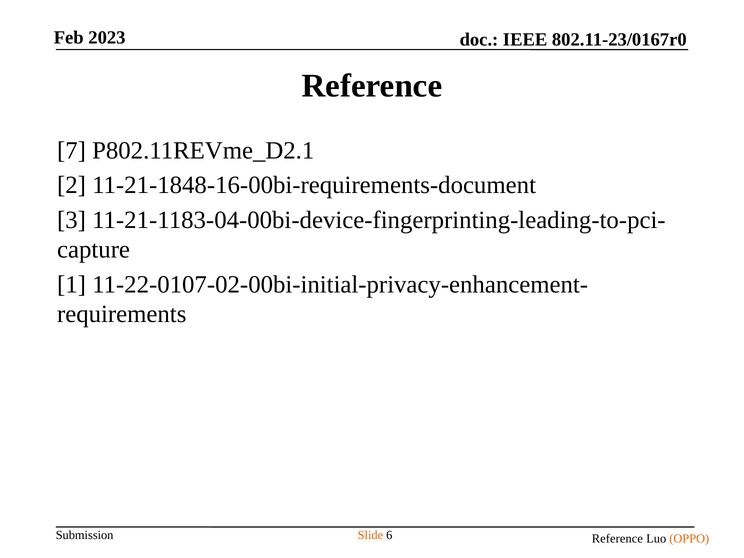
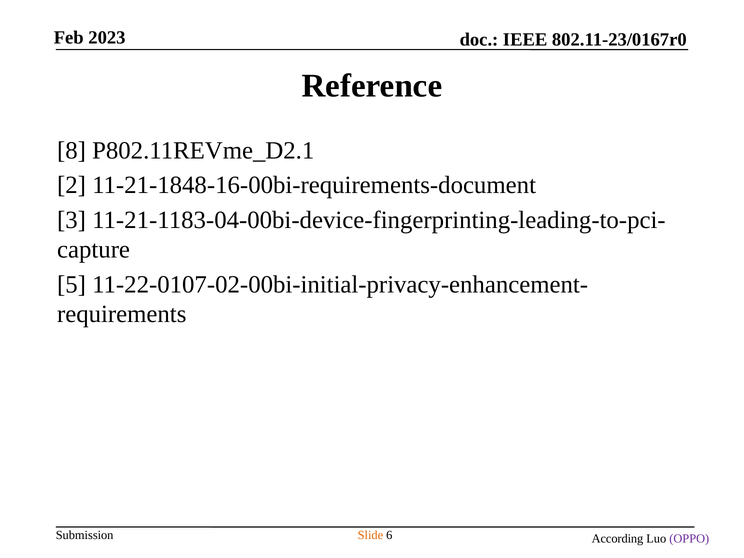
7: 7 -> 8 (72, 151)
1: 1 -> 5 (72, 284)
6 Reference: Reference -> According (617, 539)
OPPO colour: orange -> purple (689, 539)
